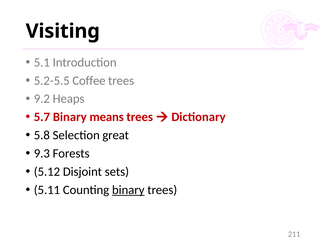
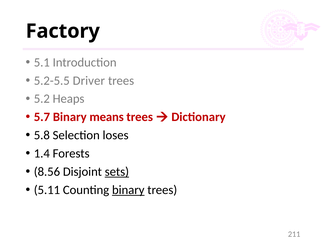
Visiting: Visiting -> Factory (63, 31)
Coffee: Coffee -> Driver (89, 80)
9.2: 9.2 -> 5.2 (42, 99)
great: great -> loses (116, 135)
9.3: 9.3 -> 1.4 (42, 153)
5.12: 5.12 -> 8.56 (47, 171)
sets underline: none -> present (117, 171)
